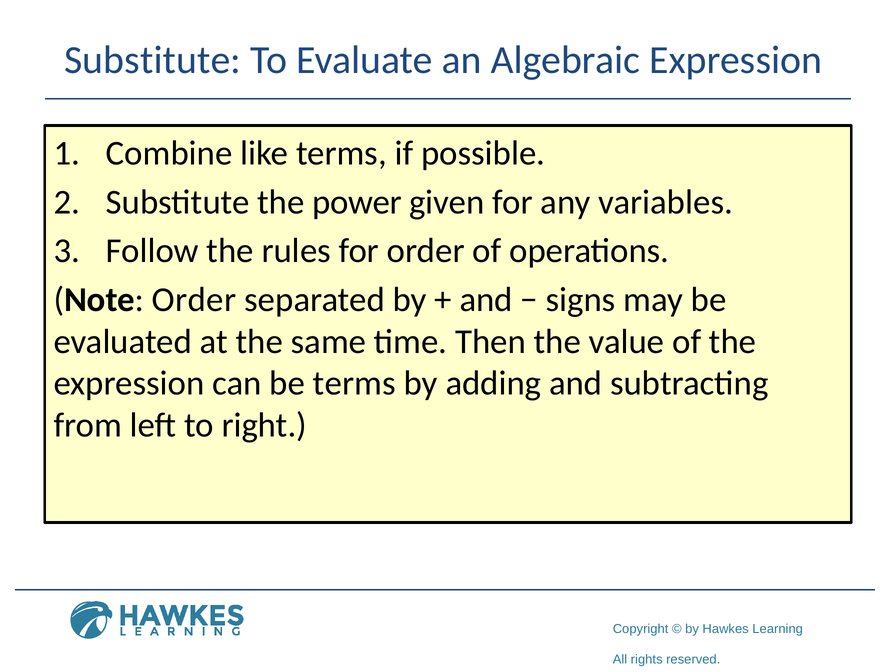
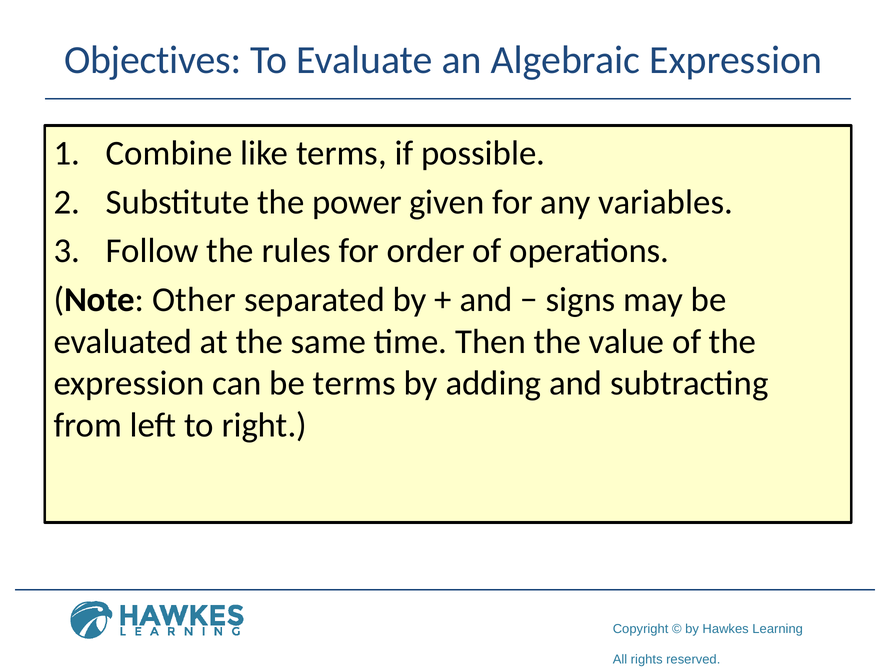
Substitute: Substitute -> Objectives (153, 60)
Note Order: Order -> Other (194, 300)
